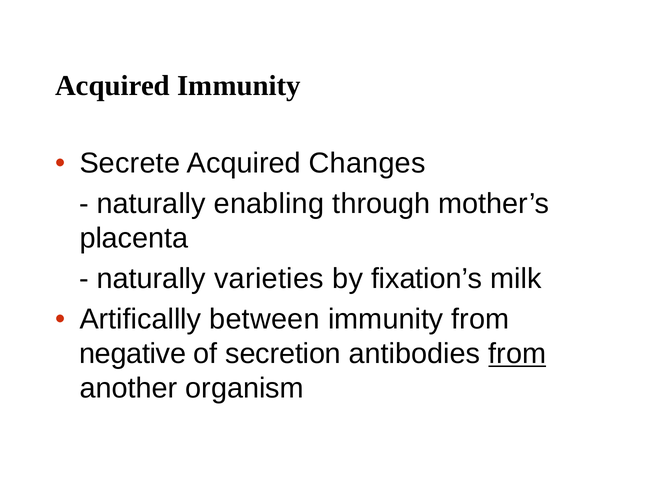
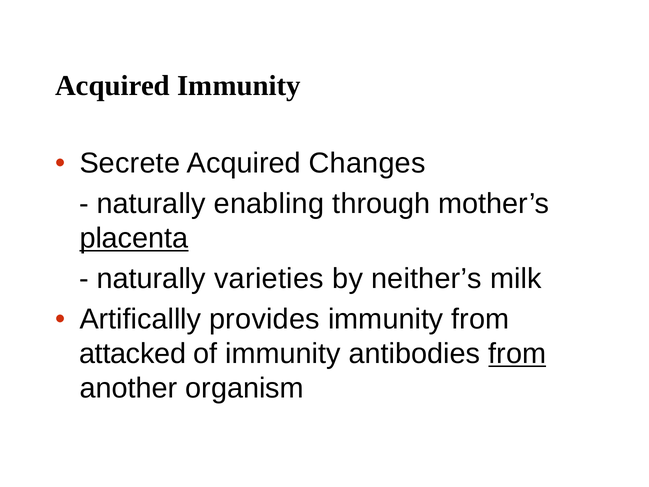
placenta underline: none -> present (134, 238)
fixation’s: fixation’s -> neither’s (426, 279)
between: between -> provides (264, 319)
negative: negative -> attacked (133, 354)
of secretion: secretion -> immunity (283, 354)
